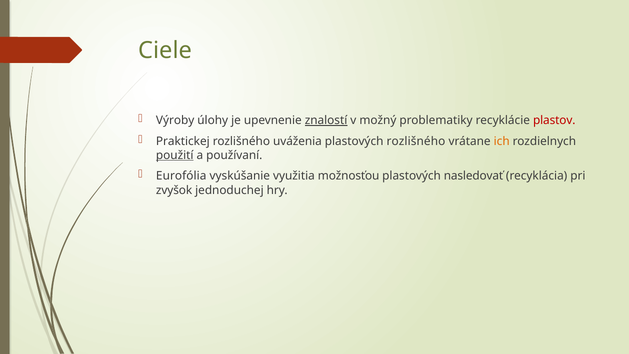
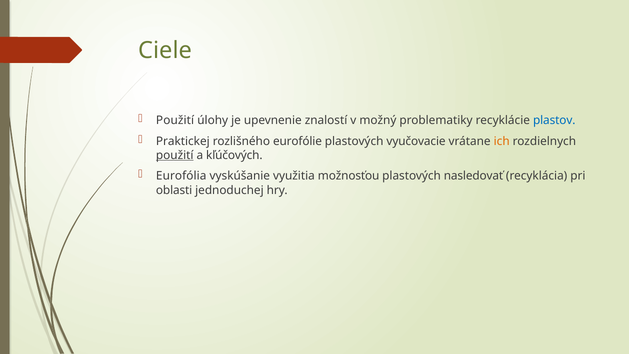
Výroby: Výroby -> Použití (175, 120)
znalostí underline: present -> none (326, 120)
plastov colour: red -> blue (554, 120)
uváženia: uváženia -> eurofólie (297, 141)
plastových rozlišného: rozlišného -> vyučovacie (416, 141)
používaní: používaní -> kľúčových (234, 155)
zvyšok: zvyšok -> oblasti (174, 190)
